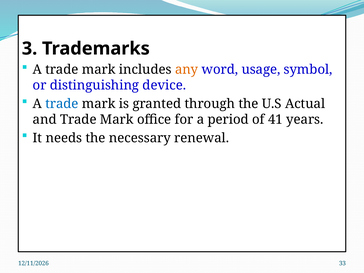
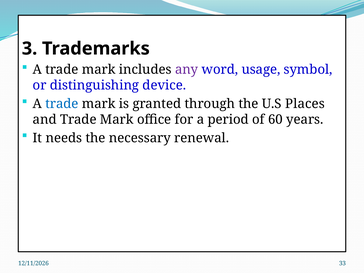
any colour: orange -> purple (187, 70)
Actual: Actual -> Places (305, 104)
41: 41 -> 60 (275, 120)
